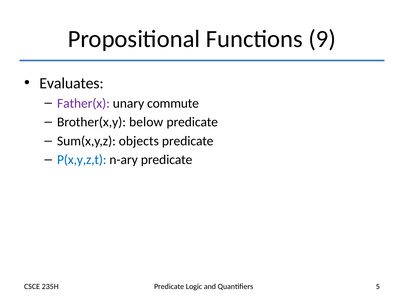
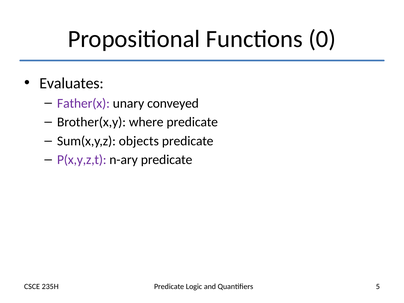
9: 9 -> 0 (322, 39)
commute: commute -> conveyed (173, 103)
below: below -> where (146, 122)
P(x,y,z,t colour: blue -> purple (82, 160)
